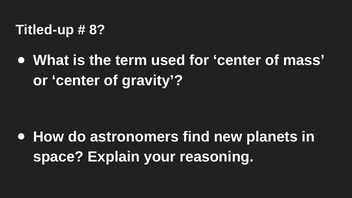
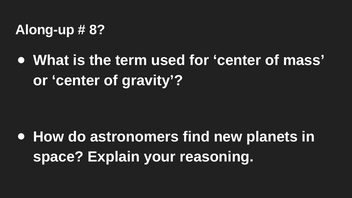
Titled-up: Titled-up -> Along-up (45, 30)
